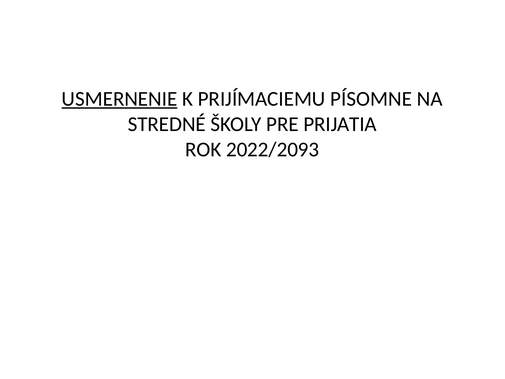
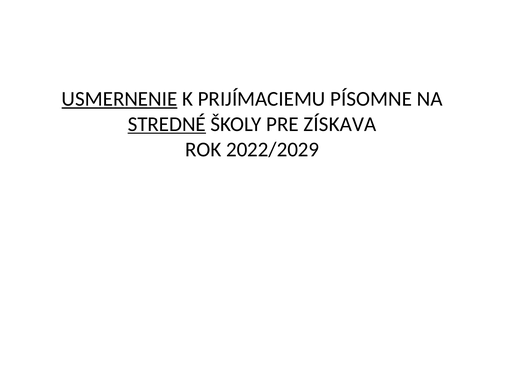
STREDNÉ underline: none -> present (167, 124)
PRIJATIA: PRIJATIA -> ZÍSKAVA (340, 124)
2022/2093: 2022/2093 -> 2022/2029 (273, 149)
